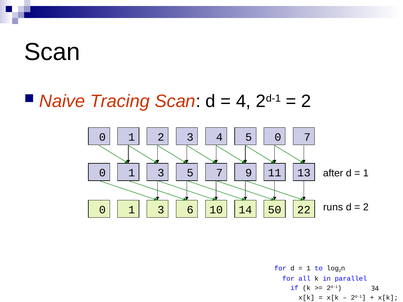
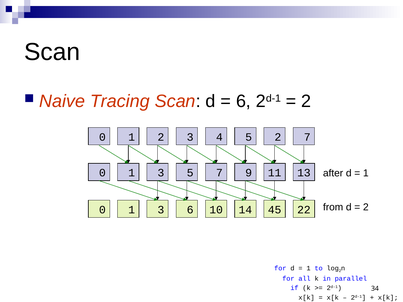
4: 4 -> 6 (244, 101)
4 0: 0 -> 2 (278, 137)
runs: runs -> from (333, 207)
50: 50 -> 45 (275, 210)
